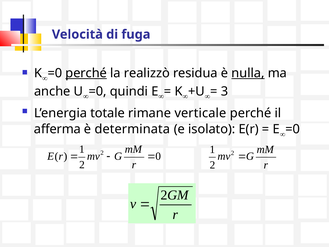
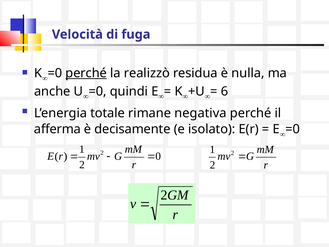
nulla underline: present -> none (248, 73)
3: 3 -> 6 (224, 91)
verticale: verticale -> negativa (200, 113)
determinata: determinata -> decisamente (132, 129)
